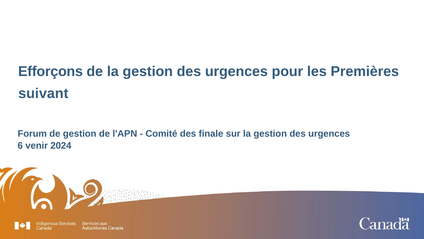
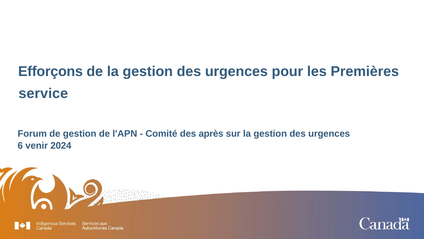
suivant: suivant -> service (43, 93)
finale: finale -> après (211, 133)
